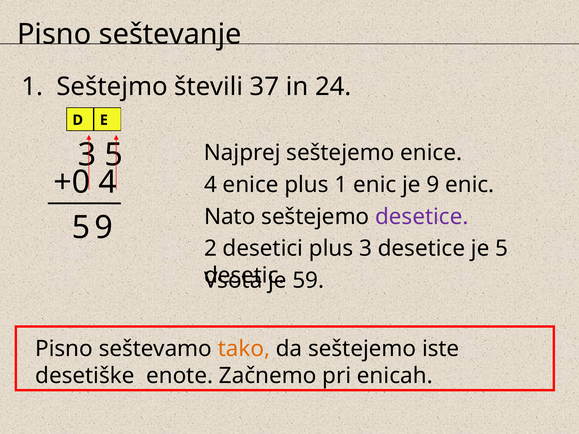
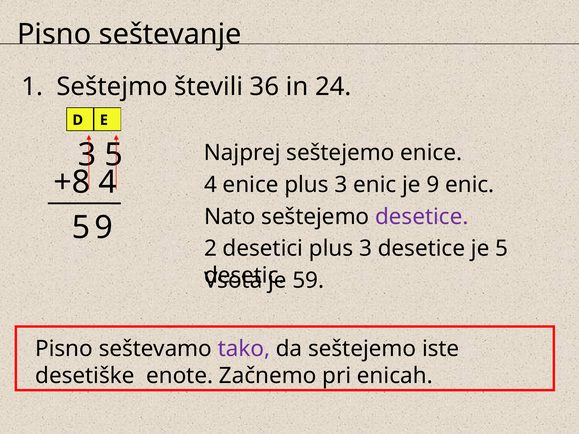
37: 37 -> 36 (264, 87)
+0: +0 -> +8 (72, 182)
enice plus 1: 1 -> 3 (341, 185)
tako colour: orange -> purple (244, 349)
